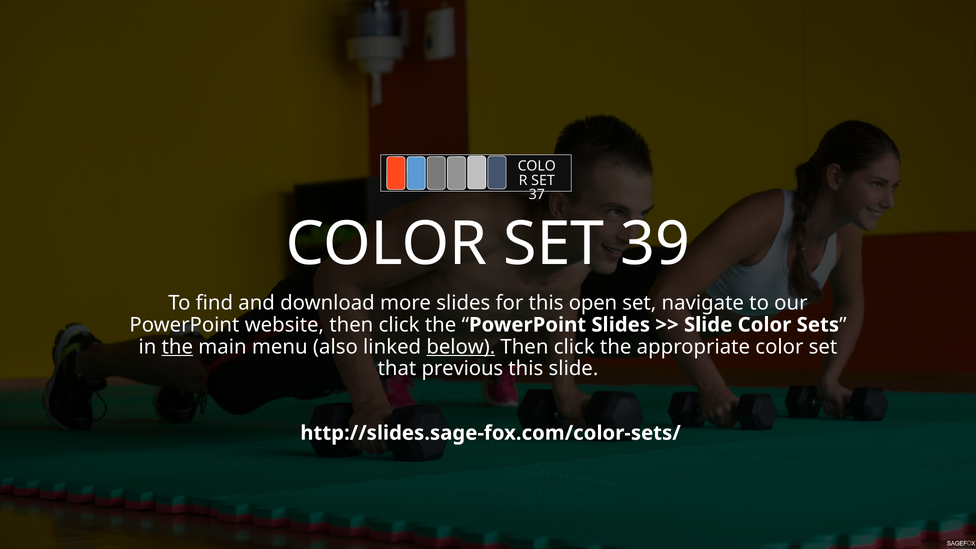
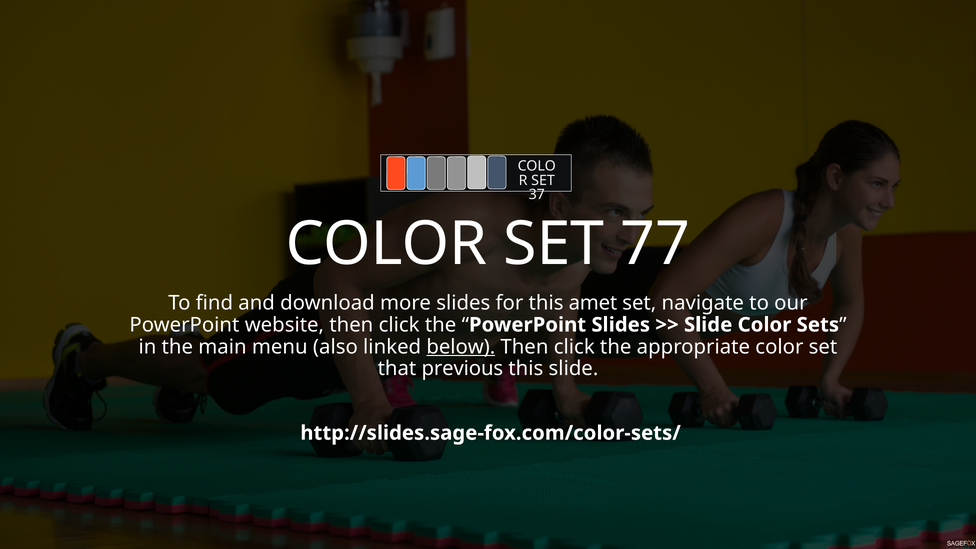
39: 39 -> 77 (655, 244)
open: open -> amet (593, 303)
the underline: present -> none (177, 347)
